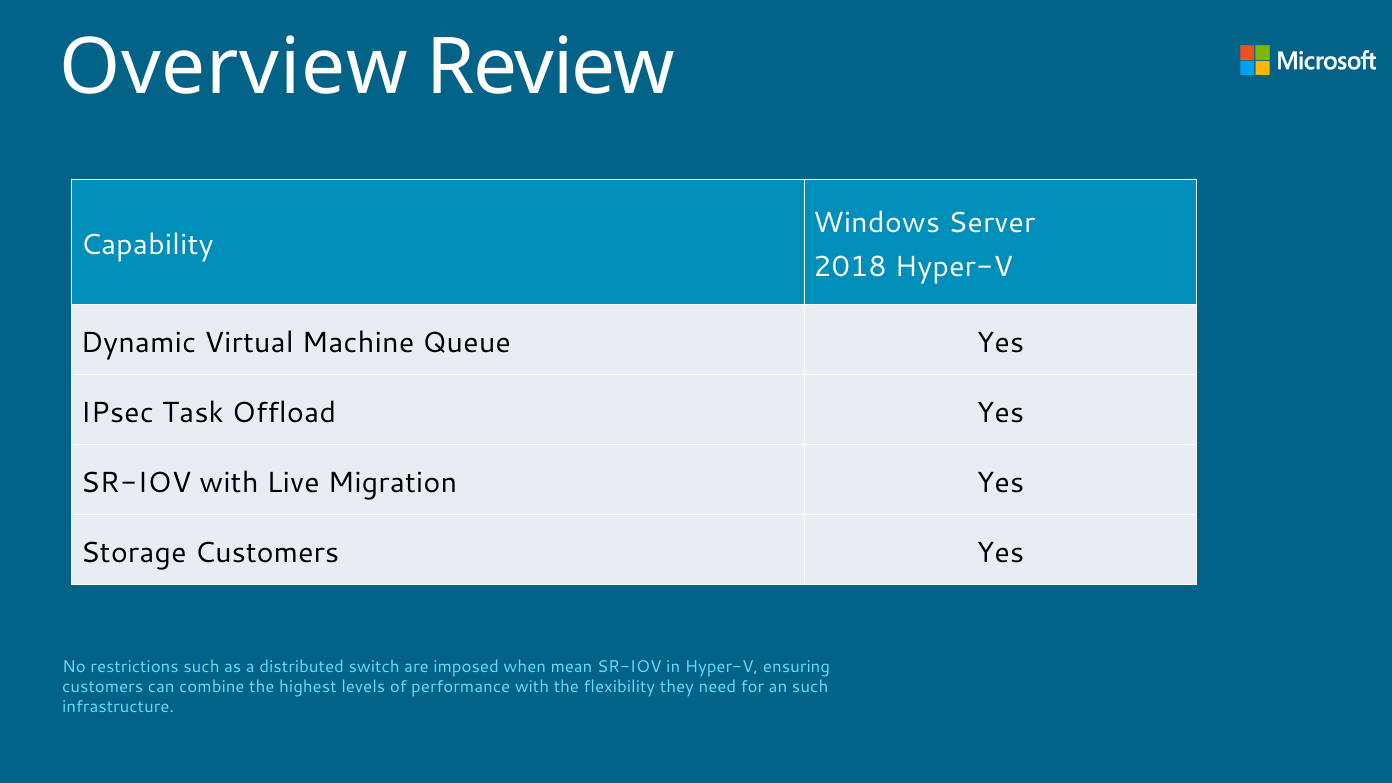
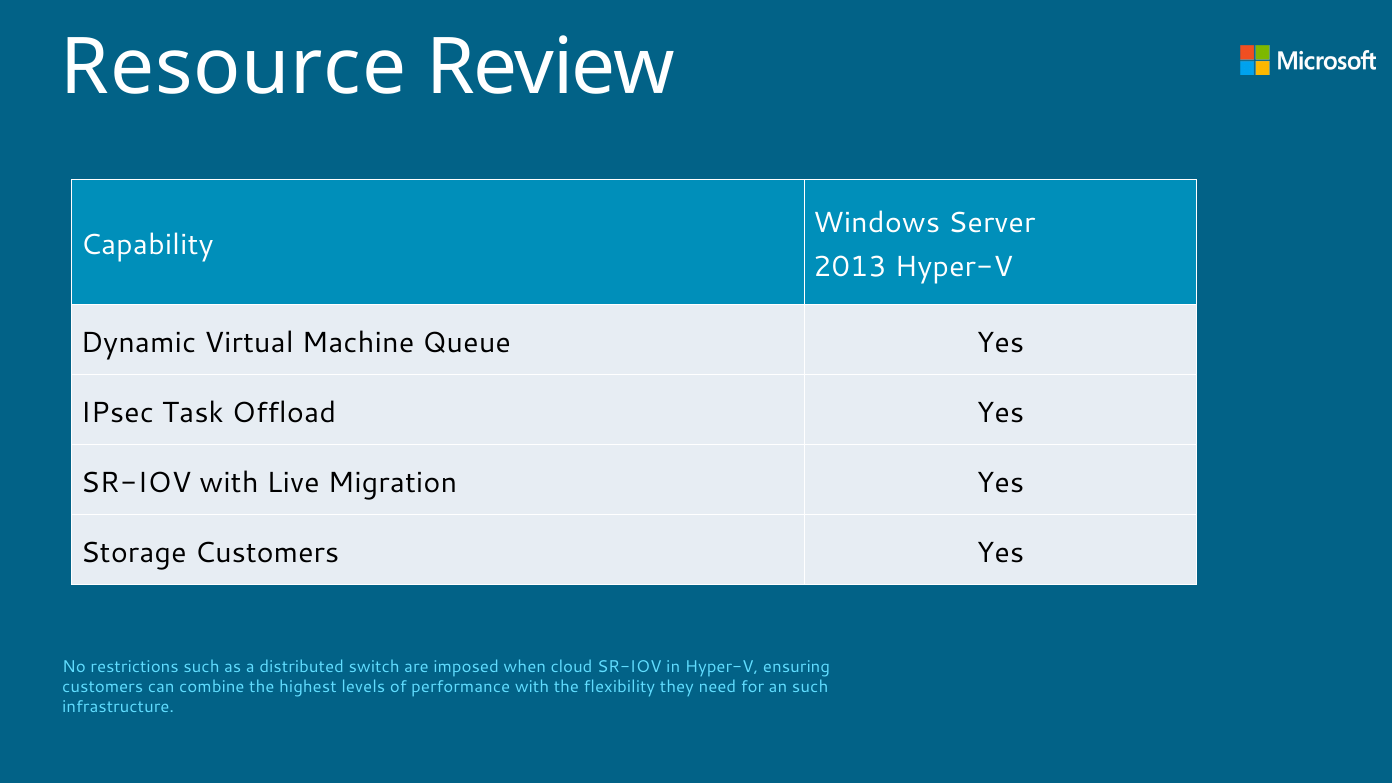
Overview: Overview -> Resource (234, 68)
2018: 2018 -> 2013 (850, 267)
mean: mean -> cloud (572, 667)
